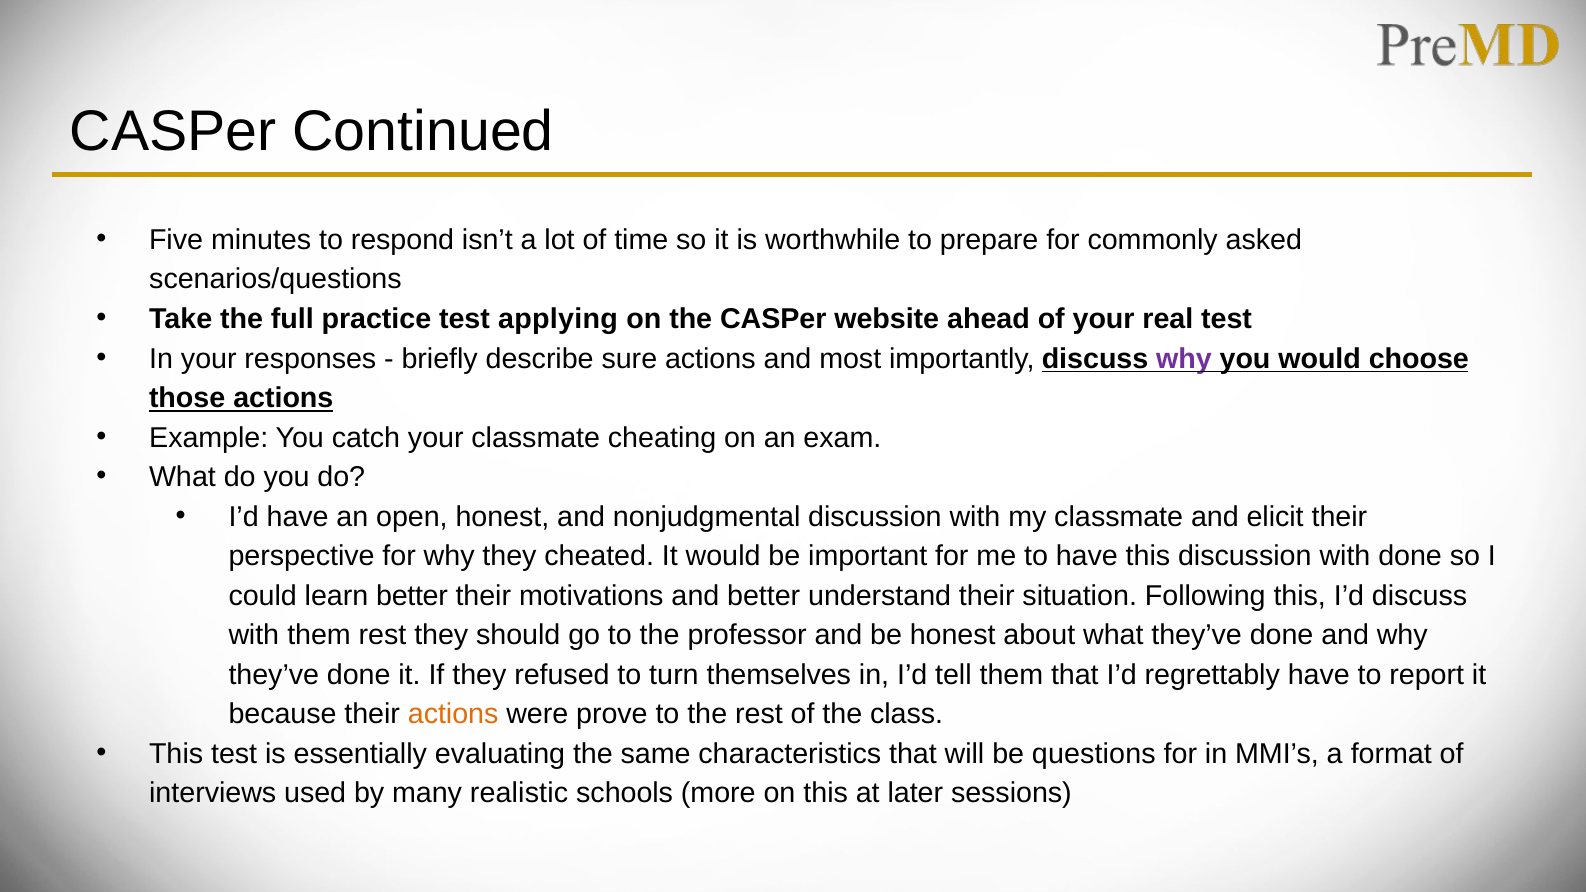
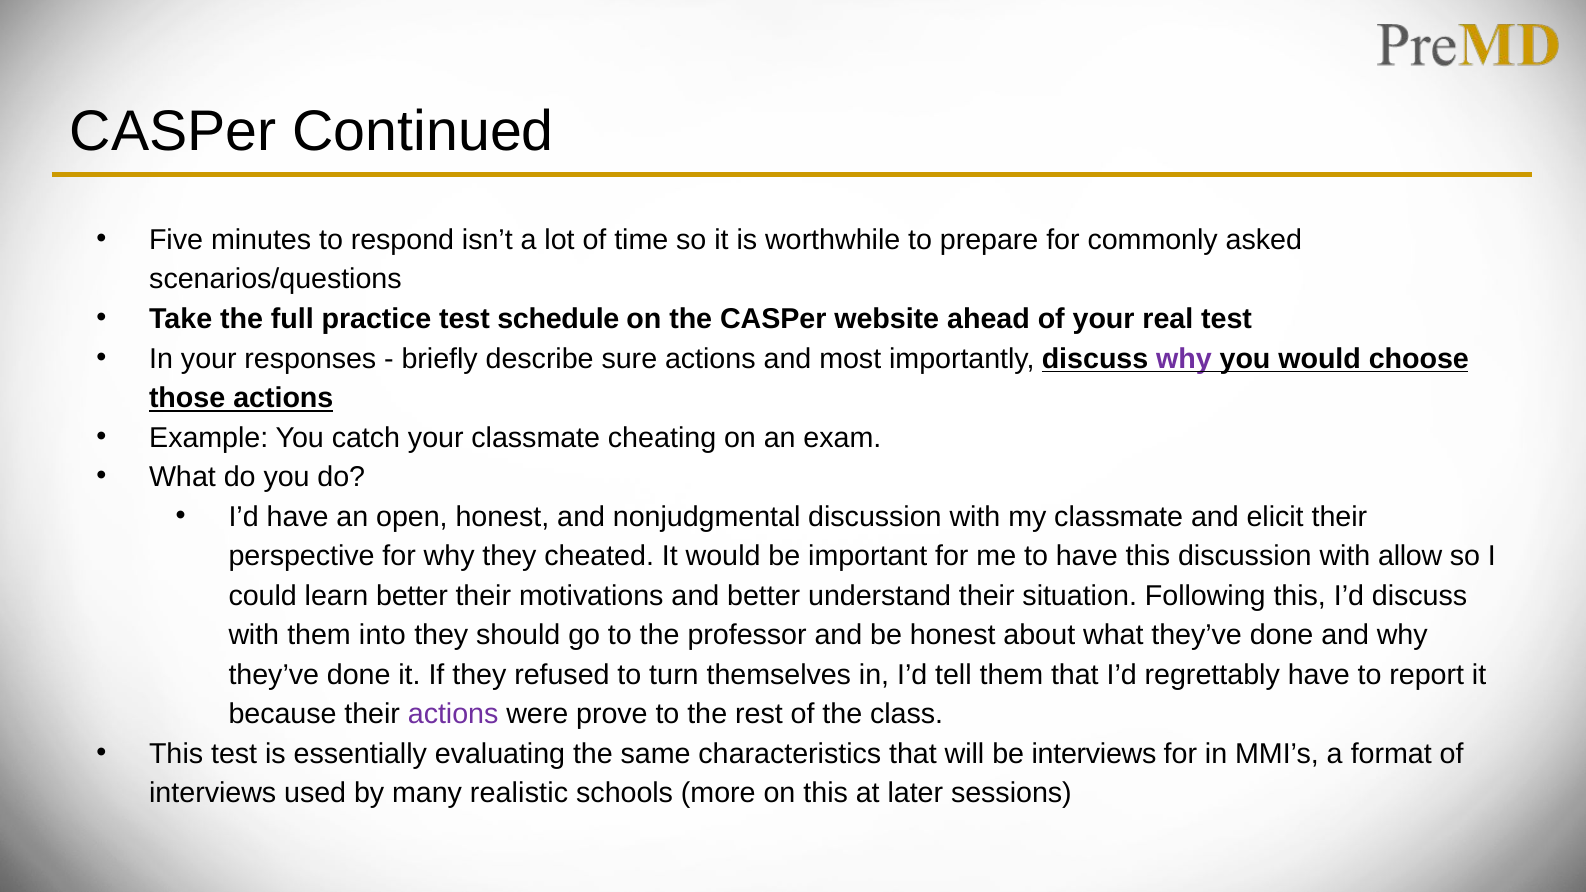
applying: applying -> schedule (558, 319)
with done: done -> allow (1410, 556)
them rest: rest -> into (382, 635)
actions colour: orange -> purple (453, 714)
be questions: questions -> interviews (1094, 754)
